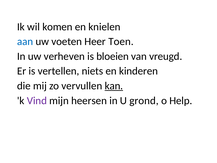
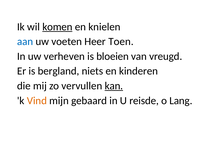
komen underline: none -> present (57, 27)
vertellen: vertellen -> bergland (59, 71)
Vind colour: purple -> orange (37, 100)
heersen: heersen -> gebaard (89, 100)
grond: grond -> reisde (144, 100)
Help: Help -> Lang (181, 100)
